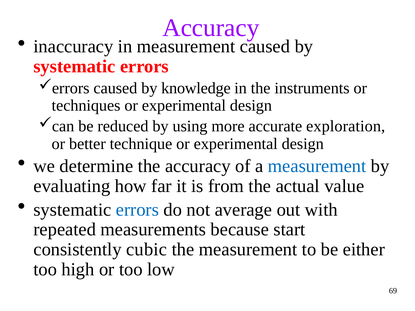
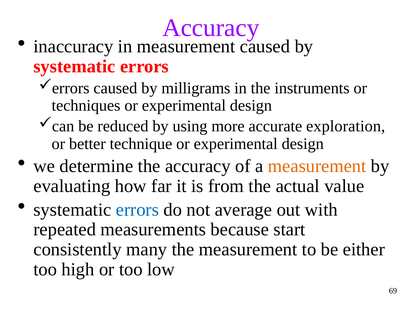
knowledge: knowledge -> milligrams (196, 88)
measurement colour: blue -> orange (317, 166)
cubic: cubic -> many (147, 250)
